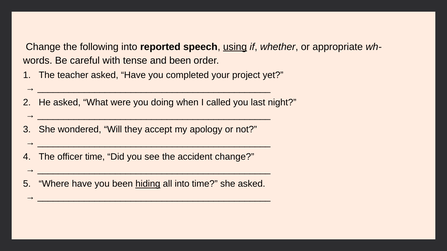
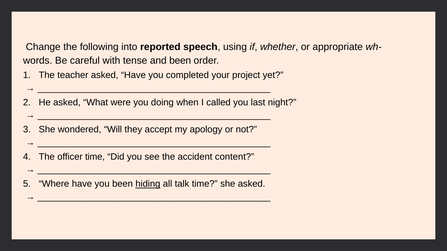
using underline: present -> none (235, 47)
accident change: change -> content (235, 157)
all into: into -> talk (182, 184)
